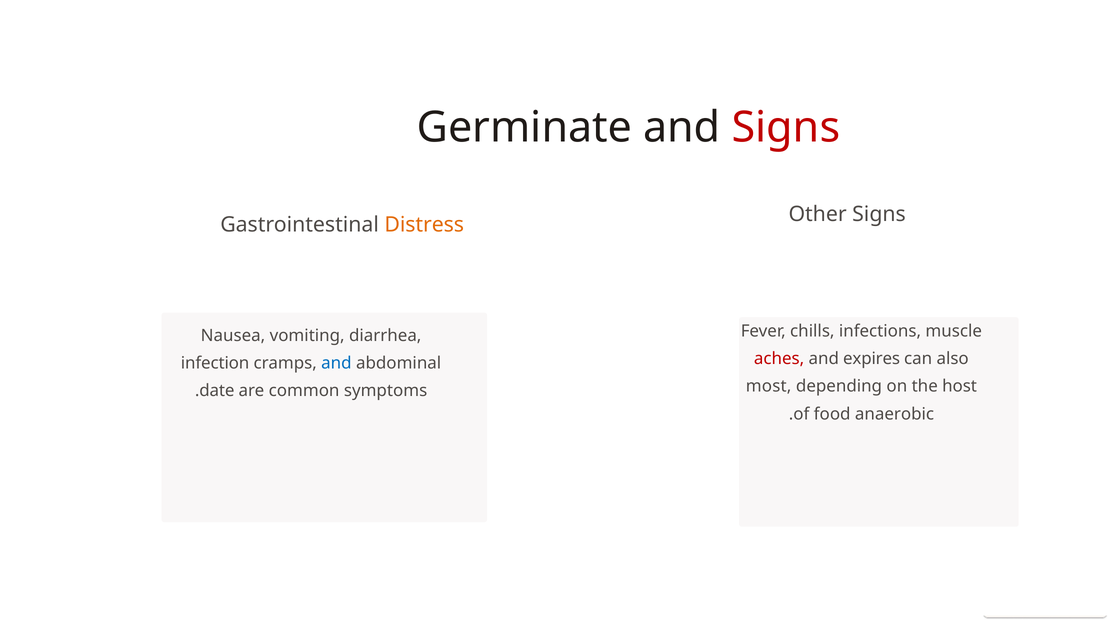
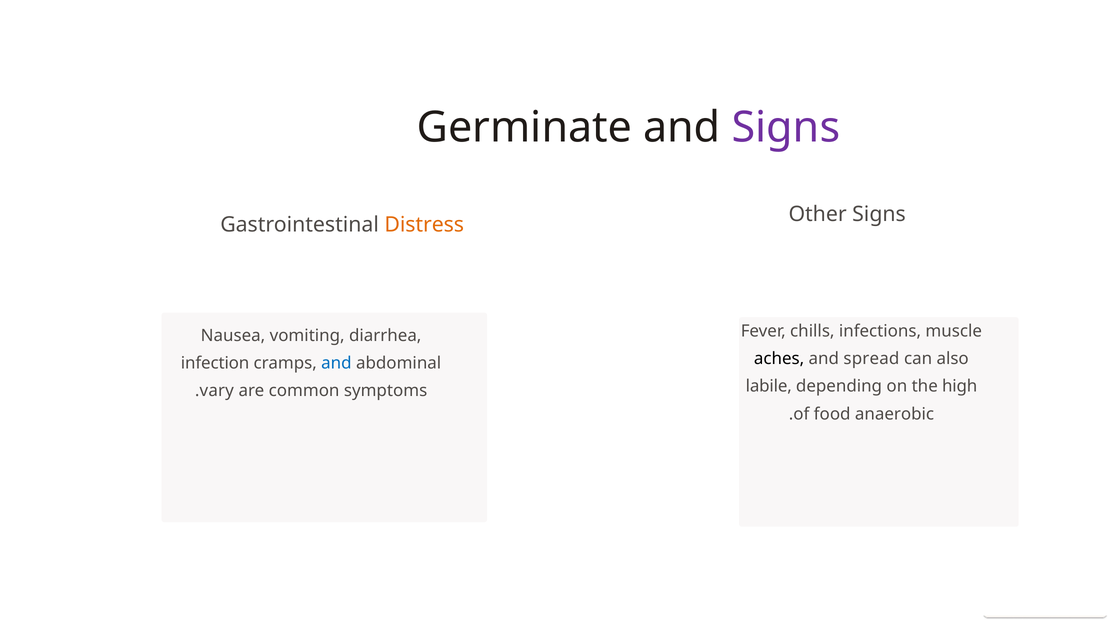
Signs colour: red -> purple (786, 128)
aches colour: red -> black (779, 359)
expires: expires -> spread (871, 359)
most: most -> labile (769, 387)
host: host -> high (960, 387)
date: date -> vary (217, 391)
